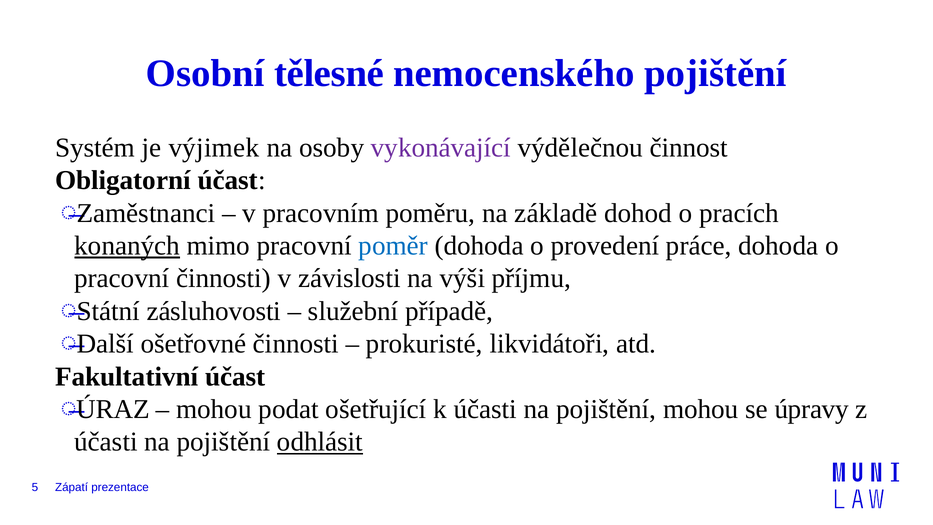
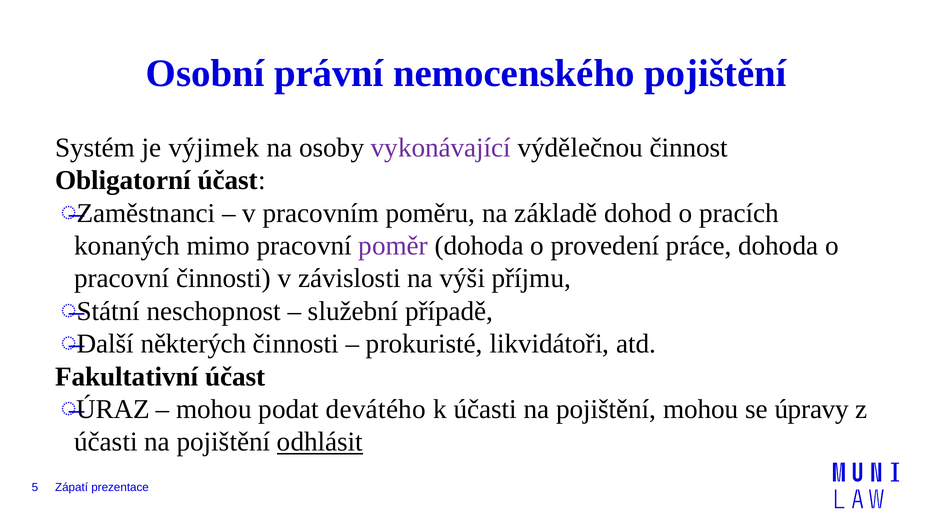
tělesné: tělesné -> právní (329, 73)
konaných underline: present -> none (127, 246)
poměr colour: blue -> purple (393, 246)
zásluhovosti: zásluhovosti -> neschopnost (214, 311)
ošetřovné: ošetřovné -> některých (194, 344)
ošetřující: ošetřující -> devátého (376, 409)
